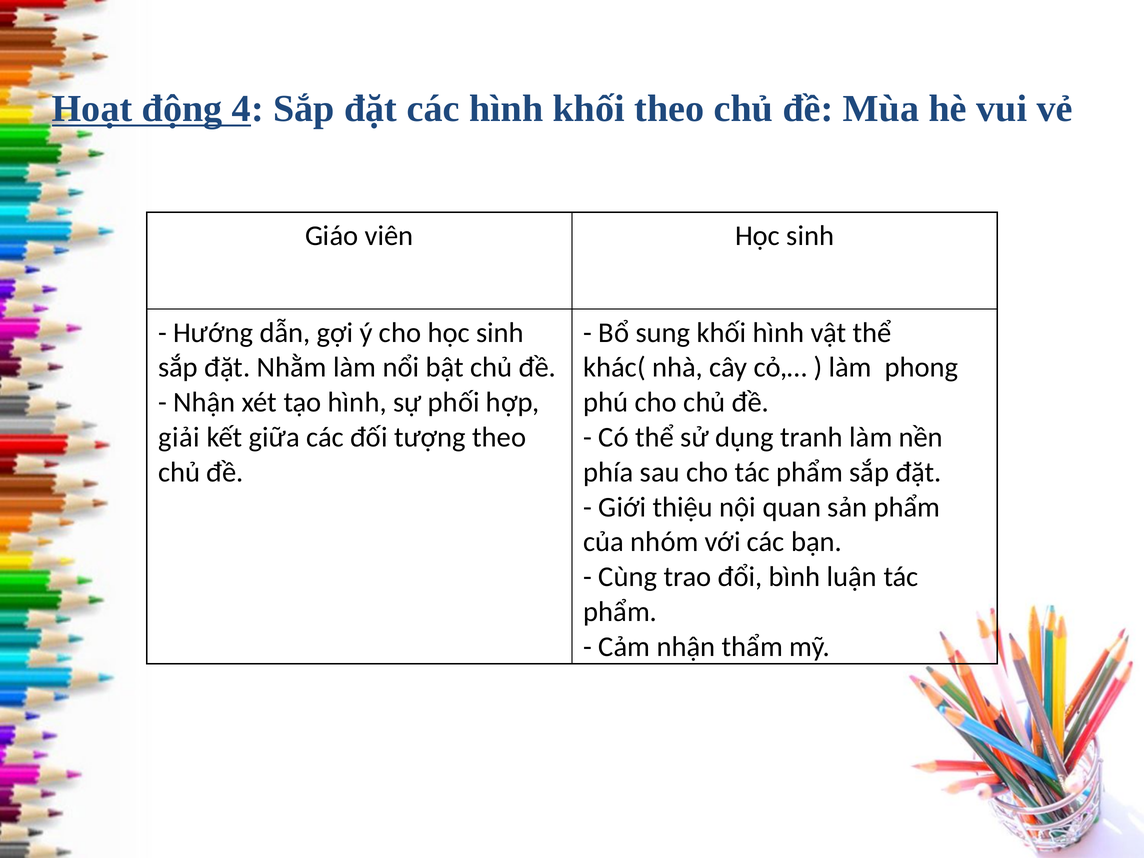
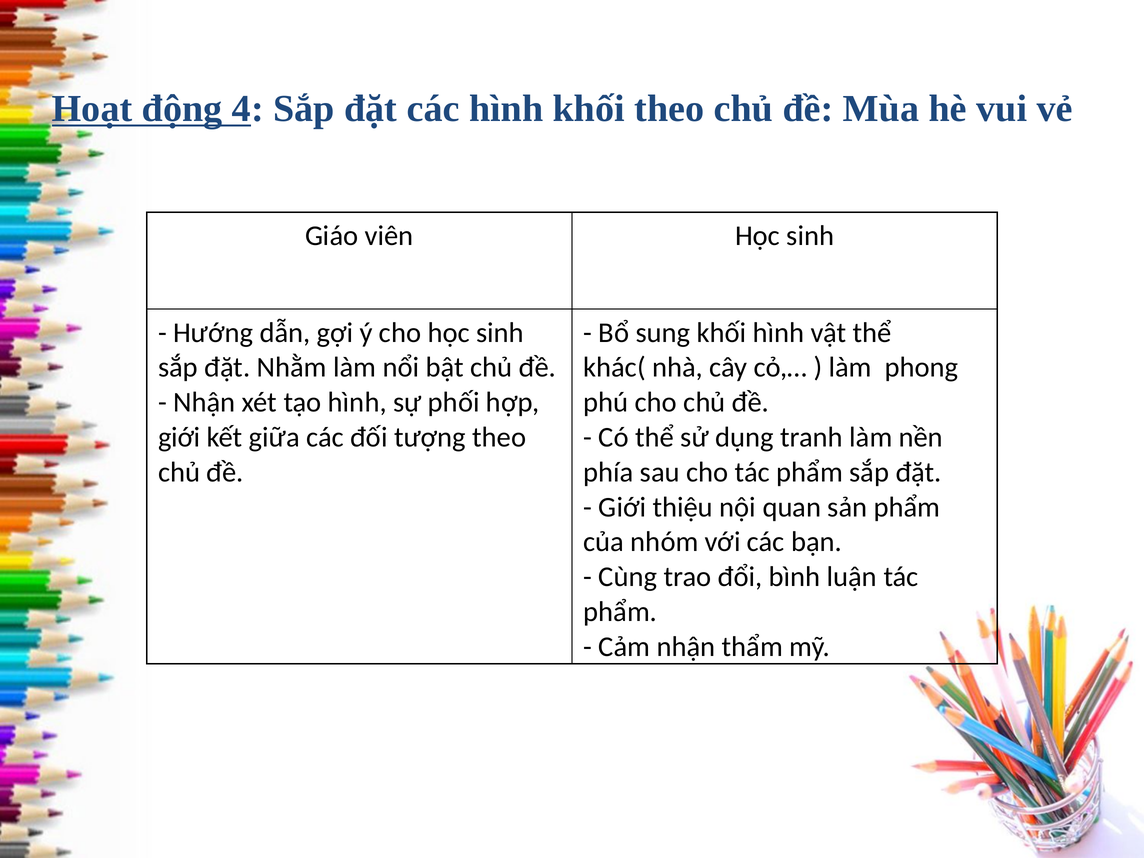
giải: giải -> giới (179, 437)
